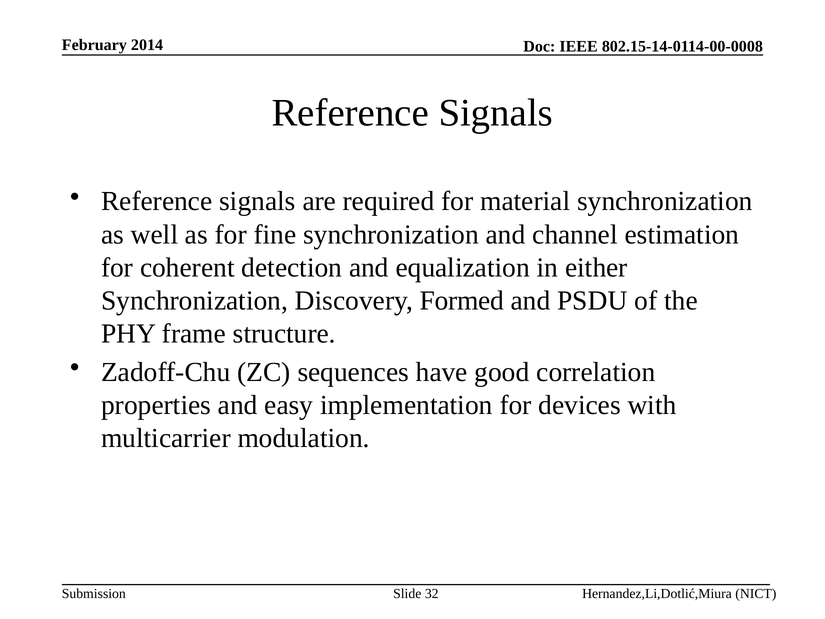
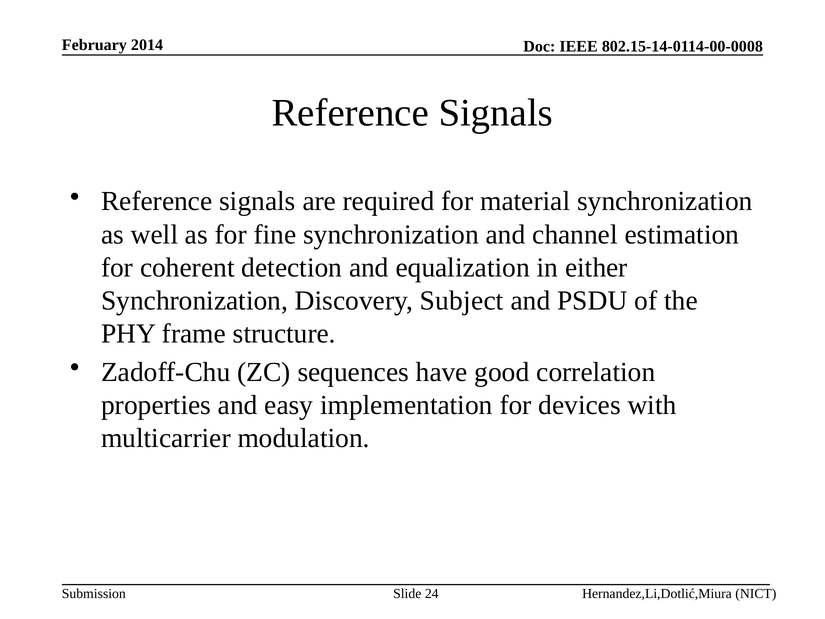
Formed: Formed -> Subject (462, 300)
32: 32 -> 24 (432, 593)
